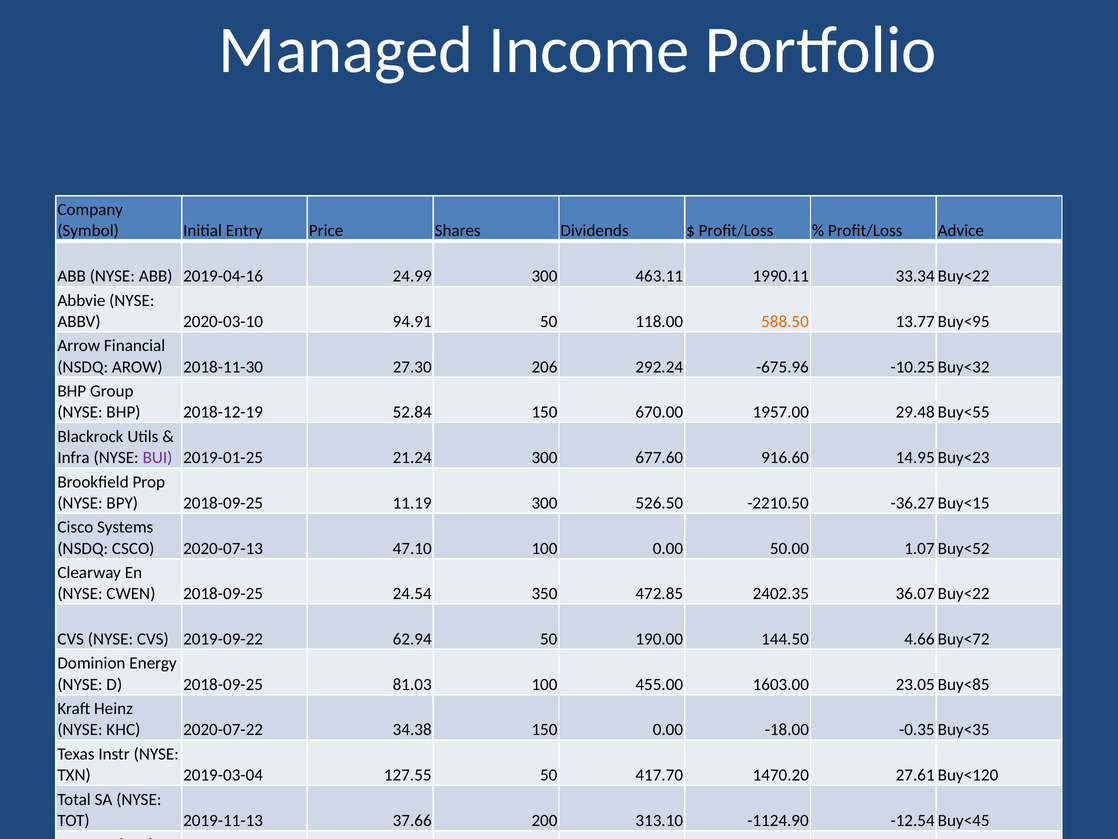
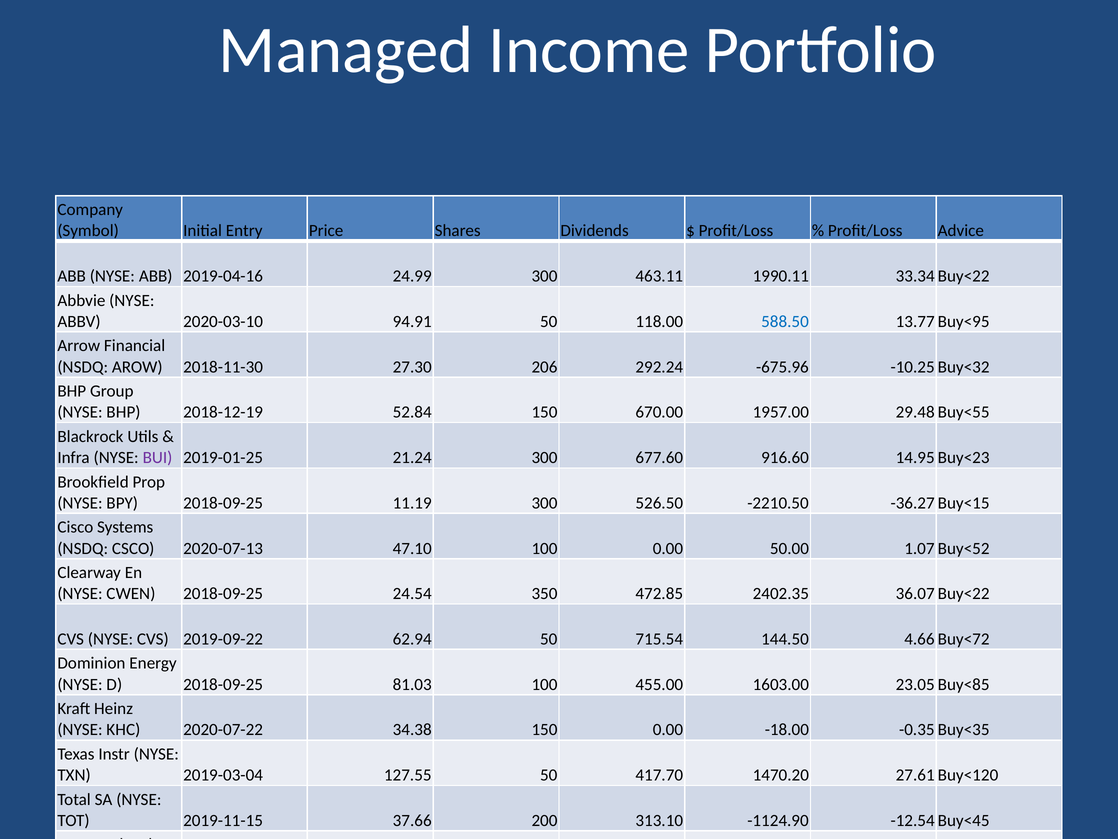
588.50 colour: orange -> blue (785, 321)
190.00: 190.00 -> 715.54 (659, 639)
2019-11-13: 2019-11-13 -> 2019-11-15 (223, 820)
